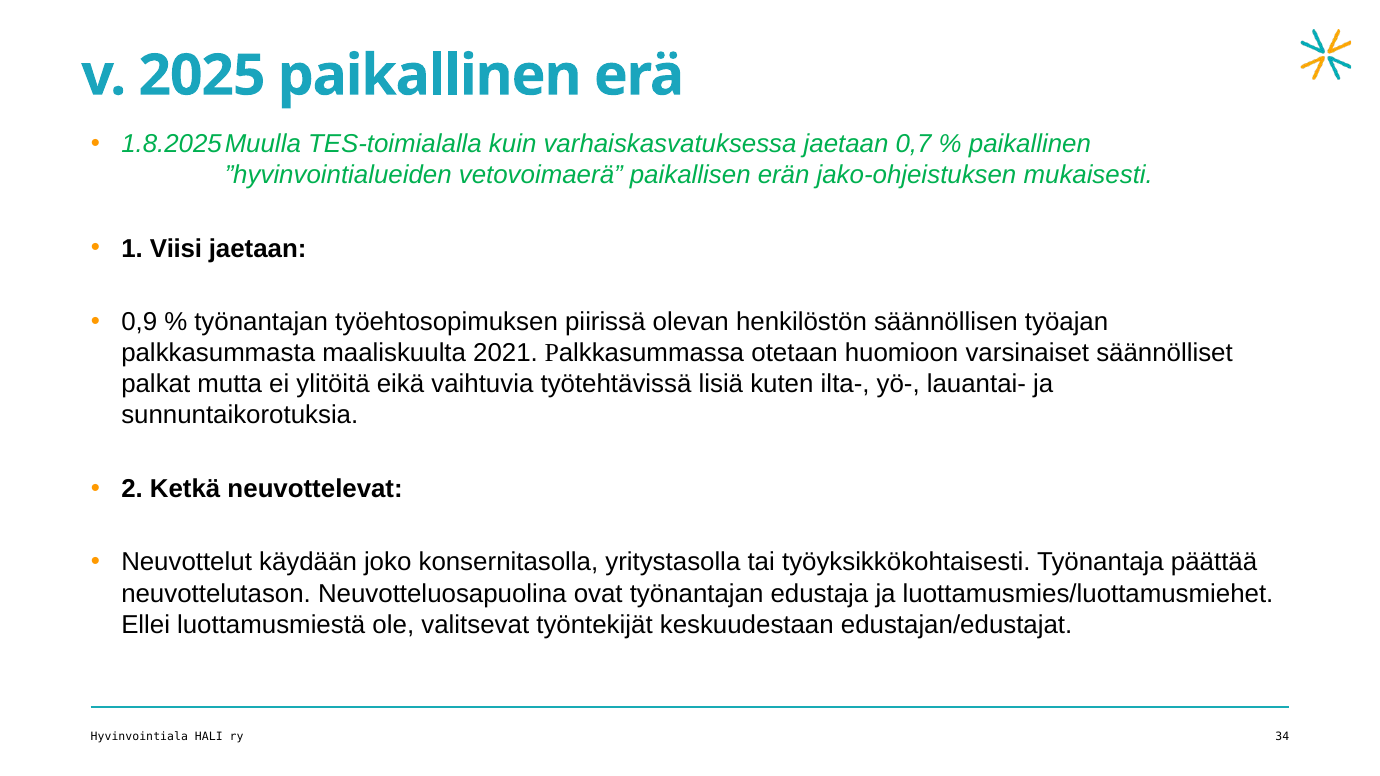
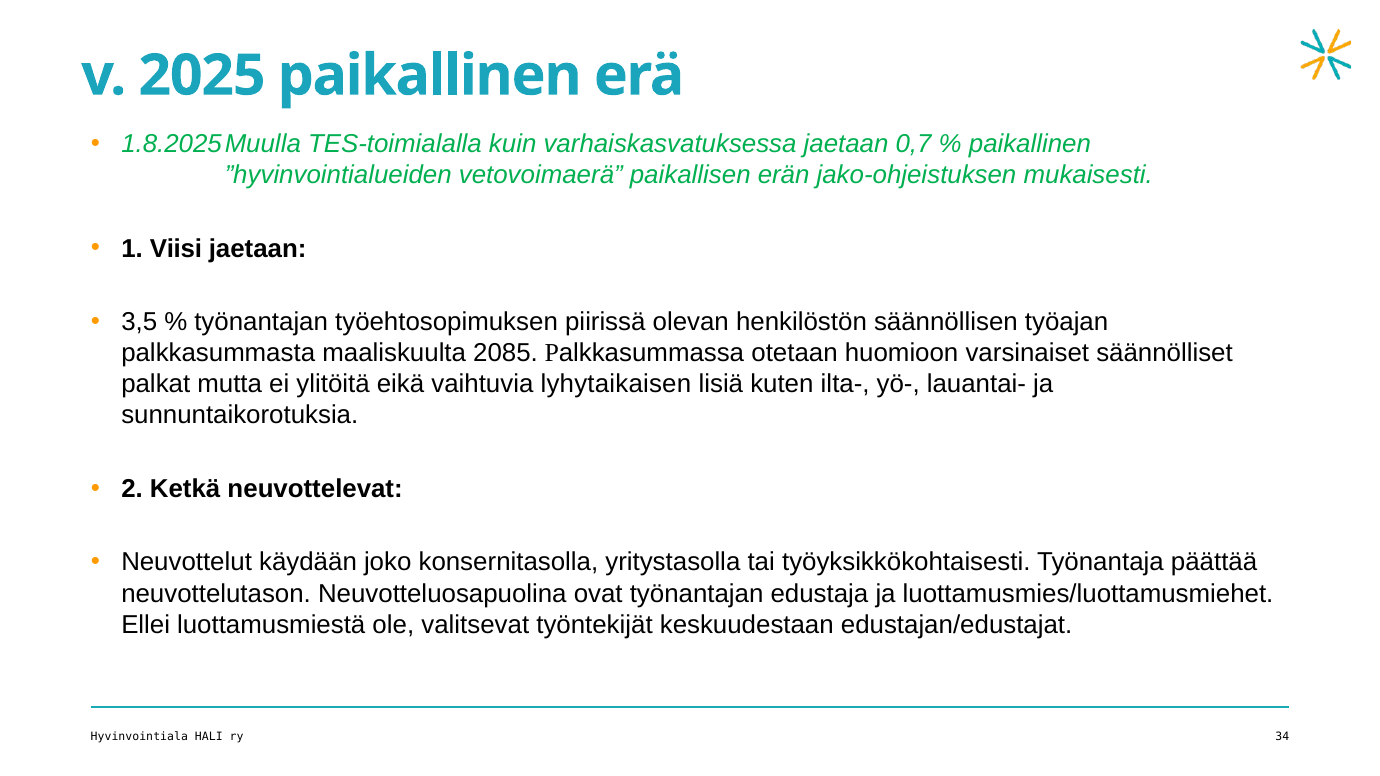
0,9: 0,9 -> 3,5 (139, 322)
2021: 2021 -> 2085 (506, 353)
työtehtävissä: työtehtävissä -> lyhytaikaisen (616, 384)
